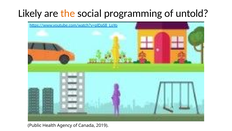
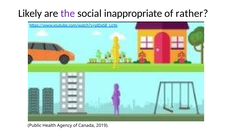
the colour: orange -> purple (68, 13)
programming: programming -> inappropriate (133, 13)
untold: untold -> rather (192, 13)
